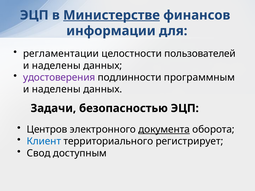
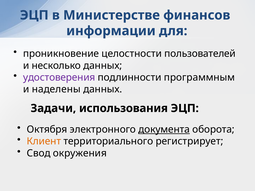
Министерстве underline: present -> none (112, 15)
регламентации: регламентации -> проникновение (61, 54)
наделены: наделены -> несколько (56, 66)
безопасностью: безопасностью -> использования (123, 108)
Центров: Центров -> Октября (47, 130)
Клиент colour: blue -> orange (44, 141)
доступным: доступным -> окружения (80, 153)
